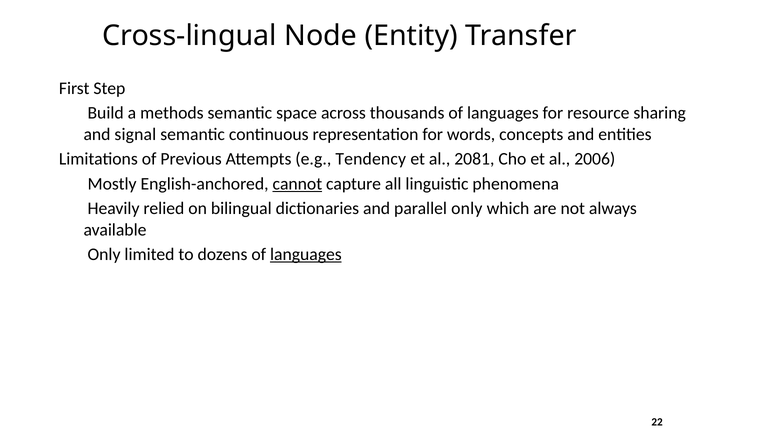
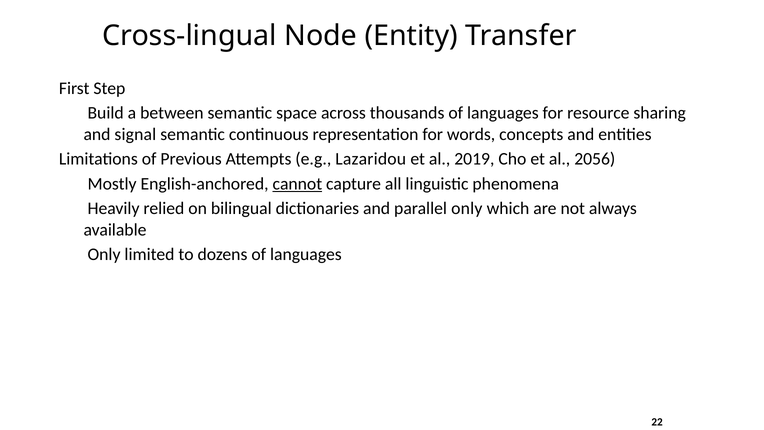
methods: methods -> between (172, 113)
Tendency: Tendency -> Lazaridou (371, 159)
2081: 2081 -> 2019 (474, 159)
2006: 2006 -> 2056 (595, 159)
languages underline: present -> none (306, 254)
